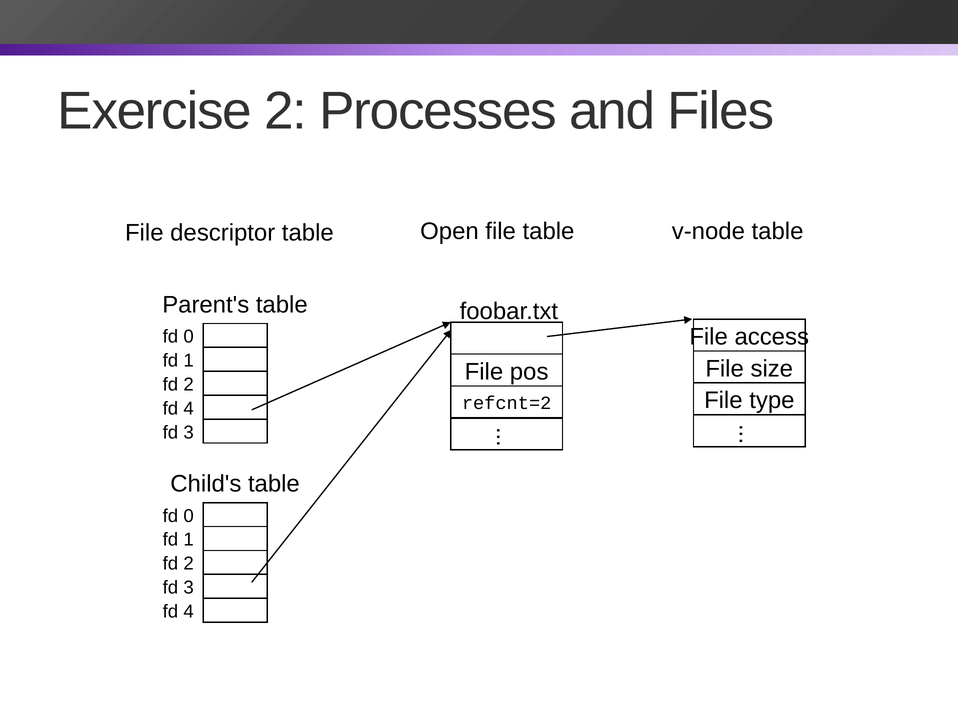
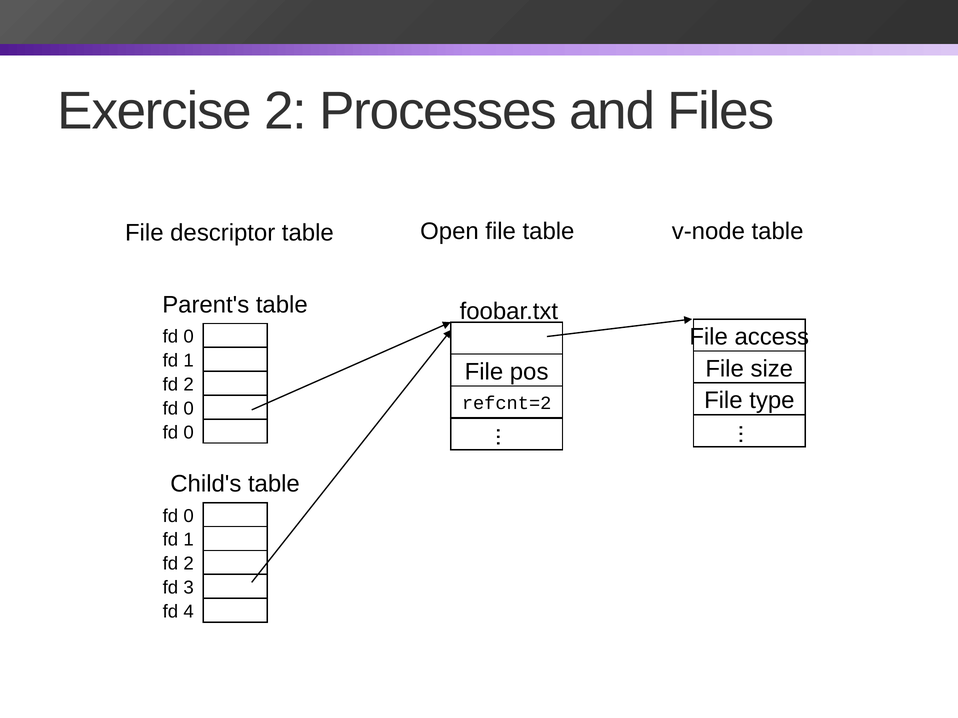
4: 4 -> 0 (189, 409)
3: 3 -> 0 (189, 433)
